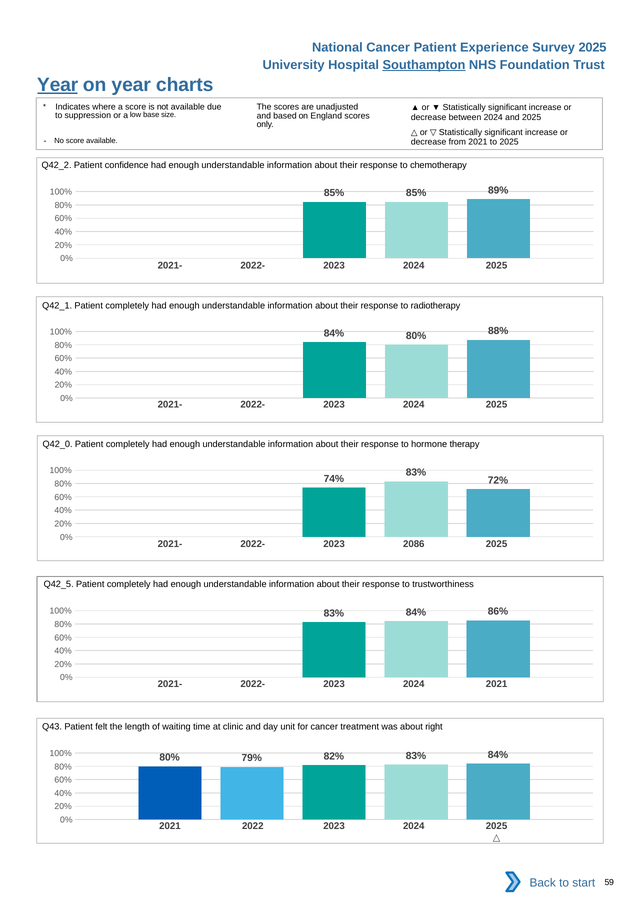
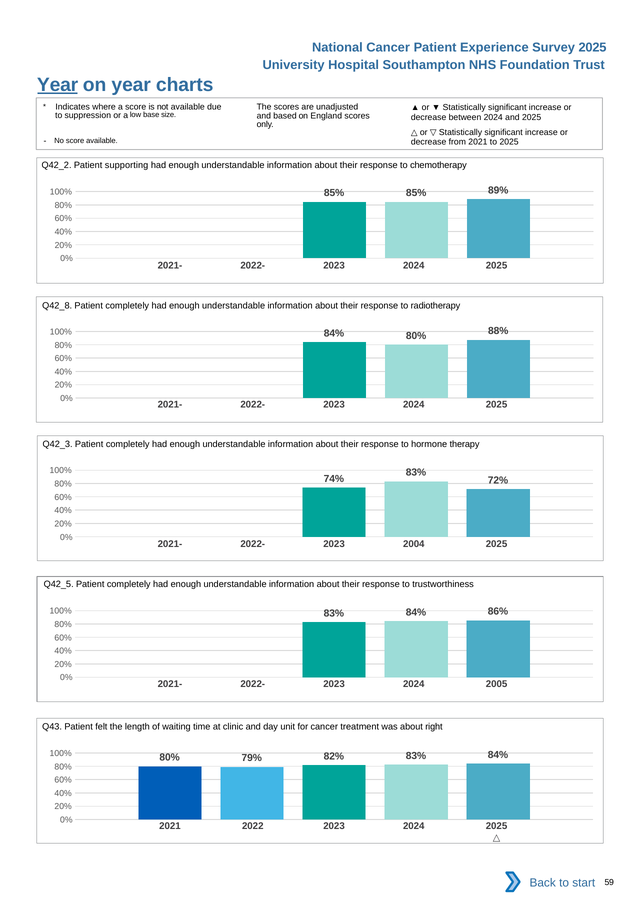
Southampton underline: present -> none (424, 65)
confidence: confidence -> supporting (127, 165)
Q42_1: Q42_1 -> Q42_8 (57, 306)
Q42_0: Q42_0 -> Q42_3 (58, 444)
2086: 2086 -> 2004 (414, 543)
2024 2021: 2021 -> 2005 (497, 684)
